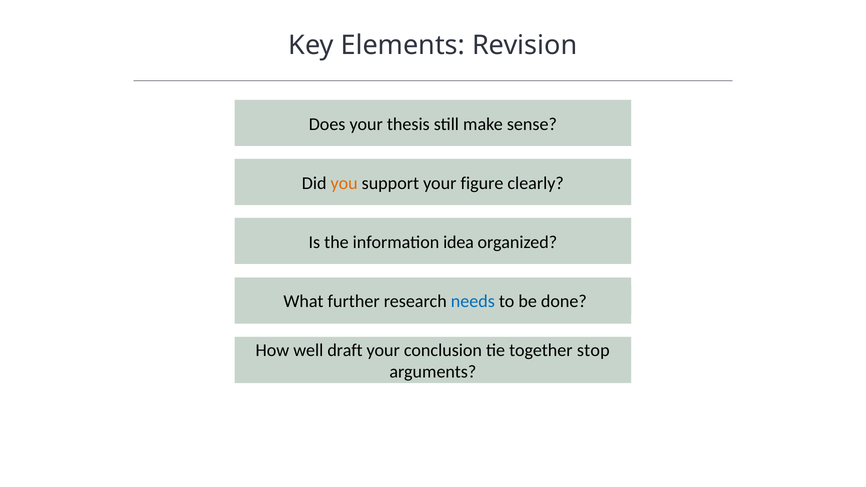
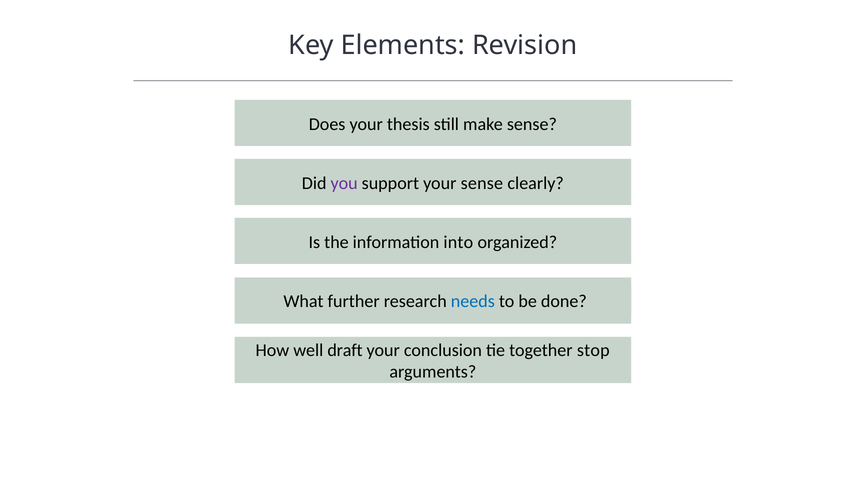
you colour: orange -> purple (344, 183)
your figure: figure -> sense (482, 183)
idea: idea -> into (458, 242)
